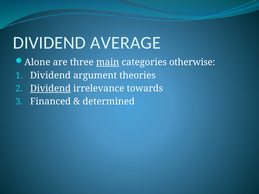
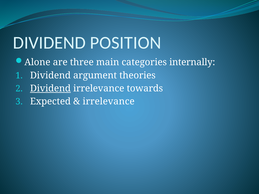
AVERAGE: AVERAGE -> POSITION (126, 43)
main underline: present -> none (108, 62)
otherwise: otherwise -> internally (192, 62)
Financed: Financed -> Expected (50, 102)
determined: determined -> irrelevance (109, 102)
